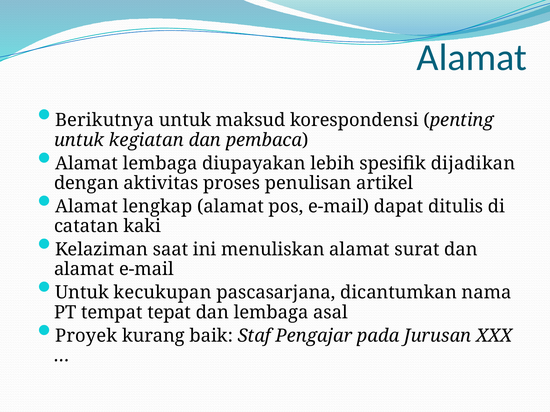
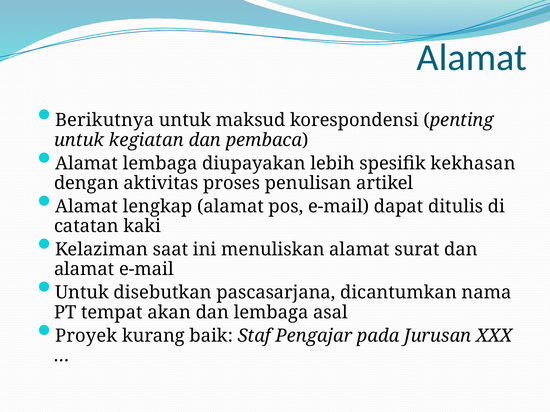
dijadikan: dijadikan -> kekhasan (473, 164)
kecukupan: kecukupan -> disebutkan (163, 293)
tepat: tepat -> akan (169, 313)
